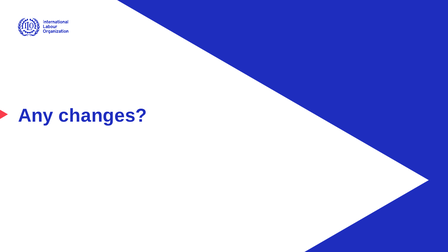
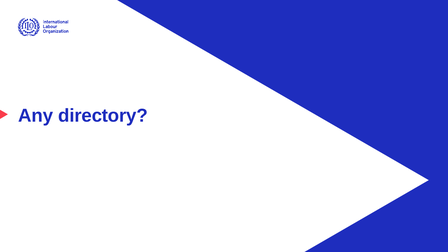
changes: changes -> directory (103, 116)
